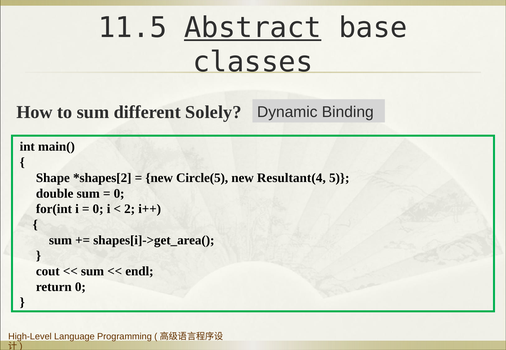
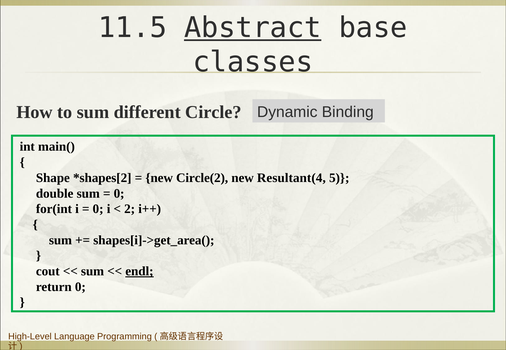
Solely: Solely -> Circle (214, 112)
Circle(5: Circle(5 -> Circle(2 (202, 178)
endl underline: none -> present (139, 271)
